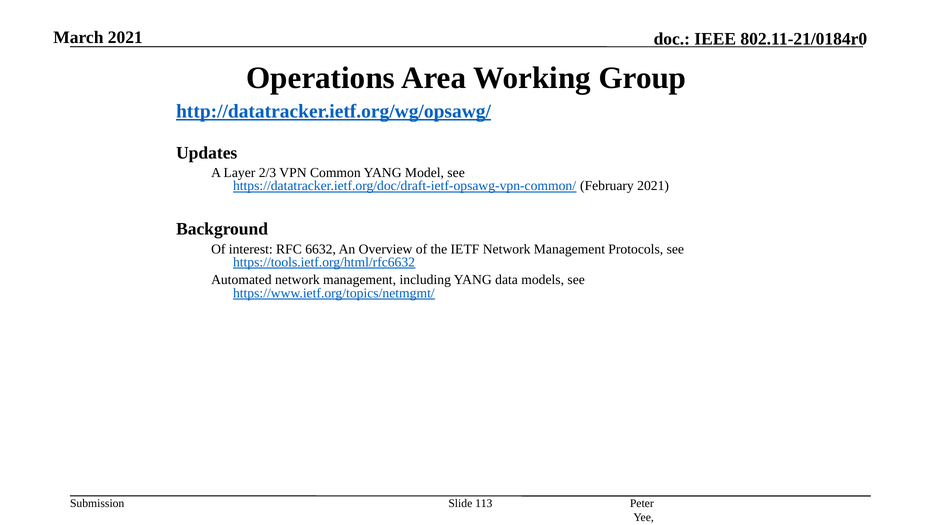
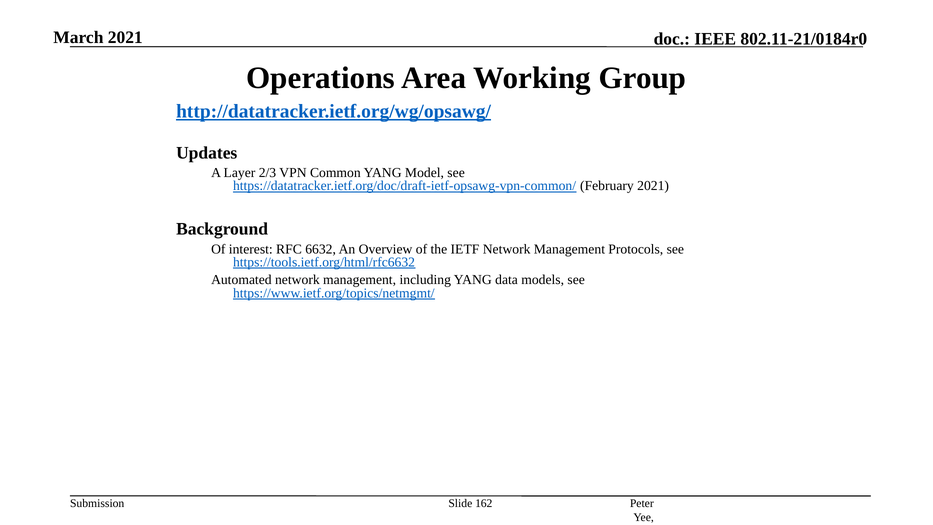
113: 113 -> 162 (484, 503)
